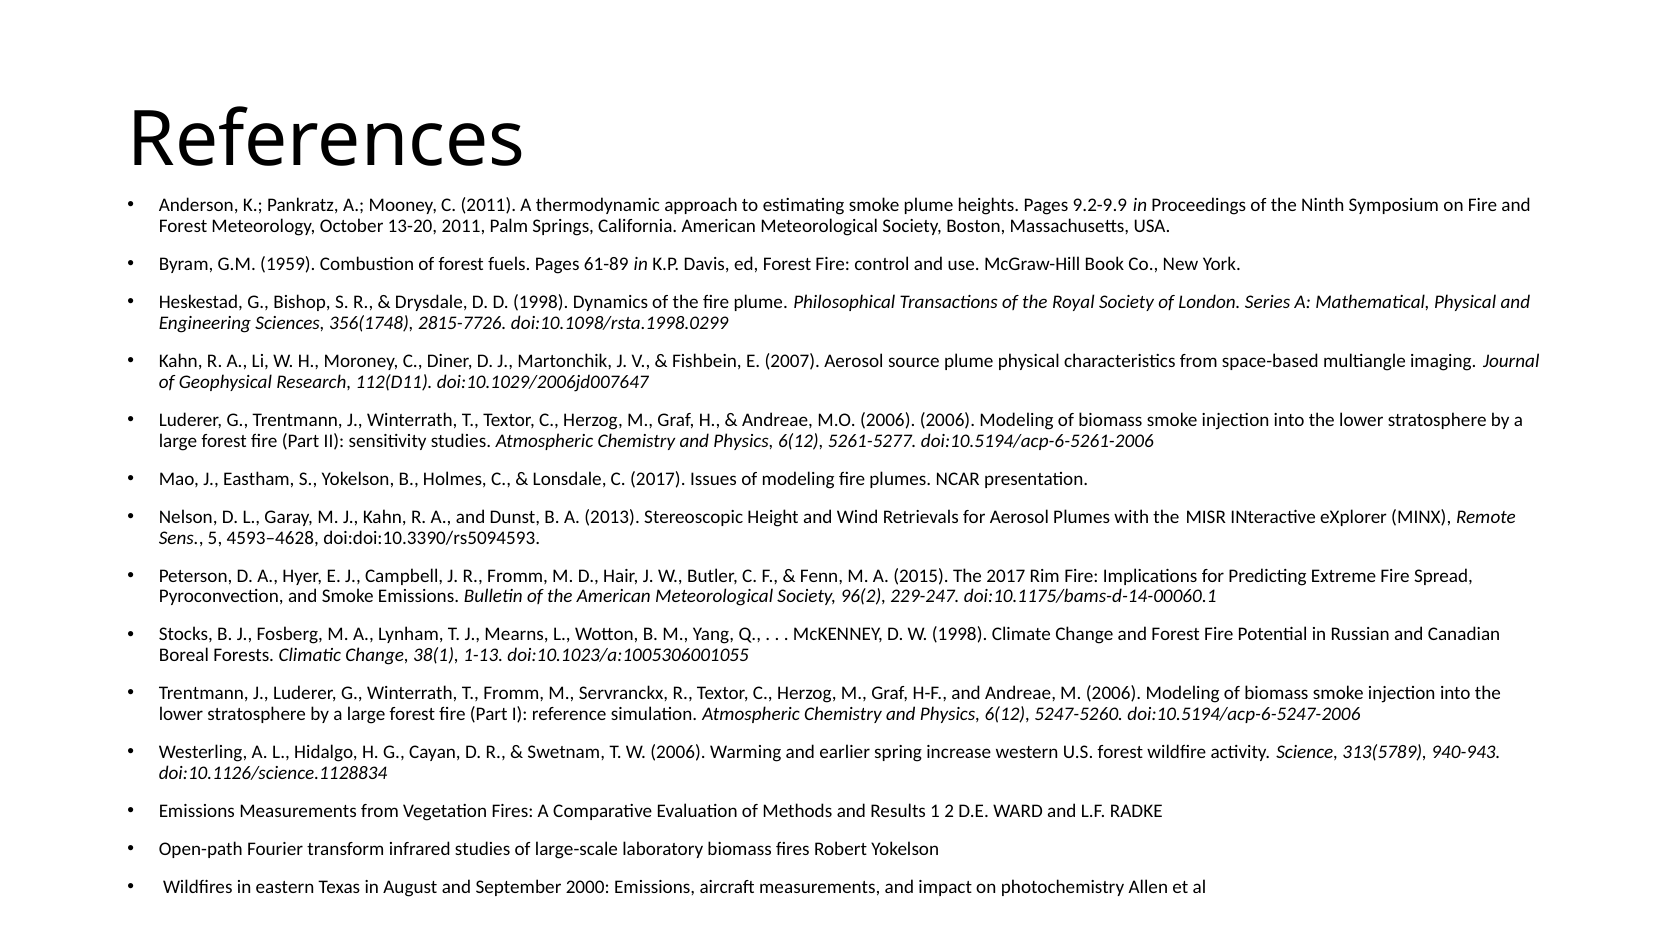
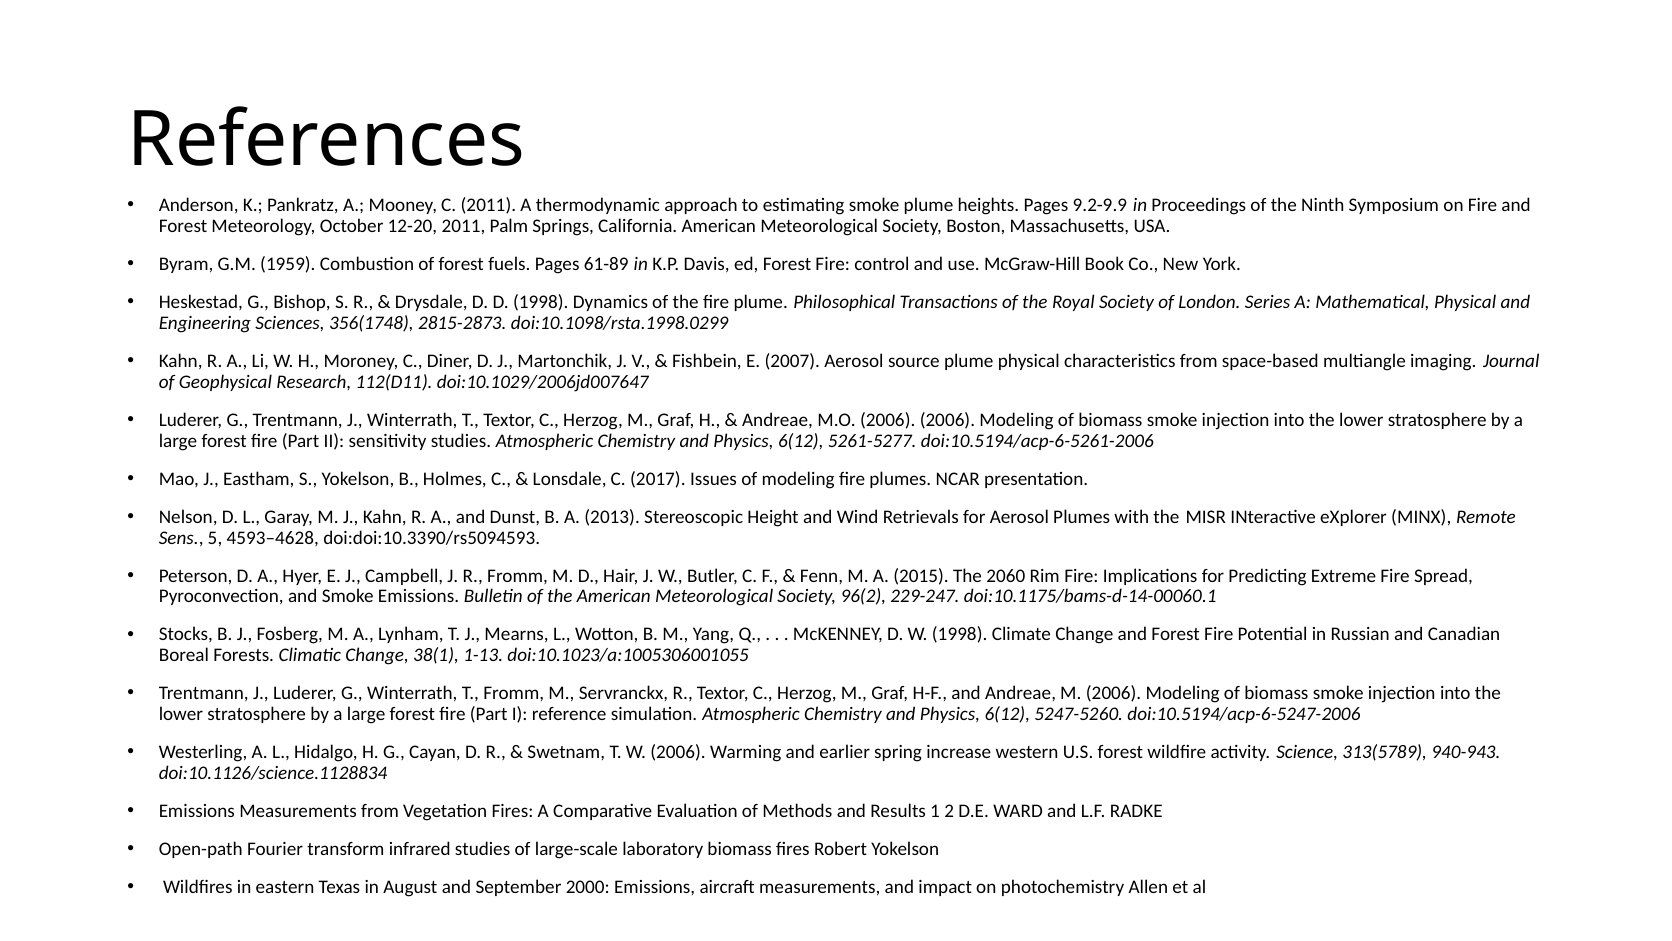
13-20: 13-20 -> 12-20 (412, 226)
2815-7726: 2815-7726 -> 2815-2873 (462, 323)
The 2017: 2017 -> 2060 (1006, 575)
